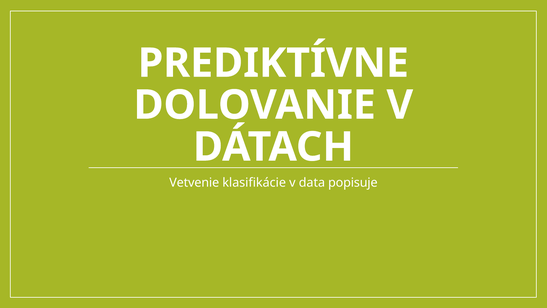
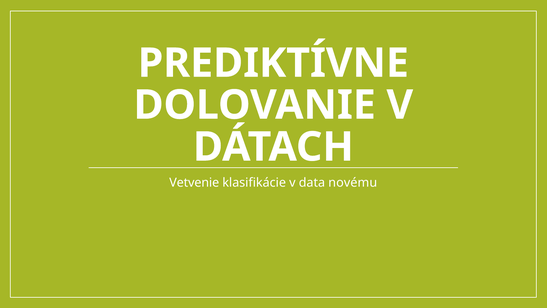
popisuje: popisuje -> novému (353, 182)
